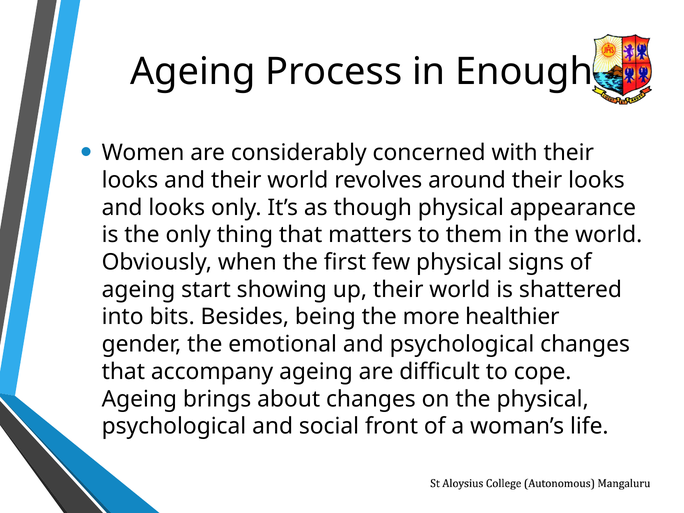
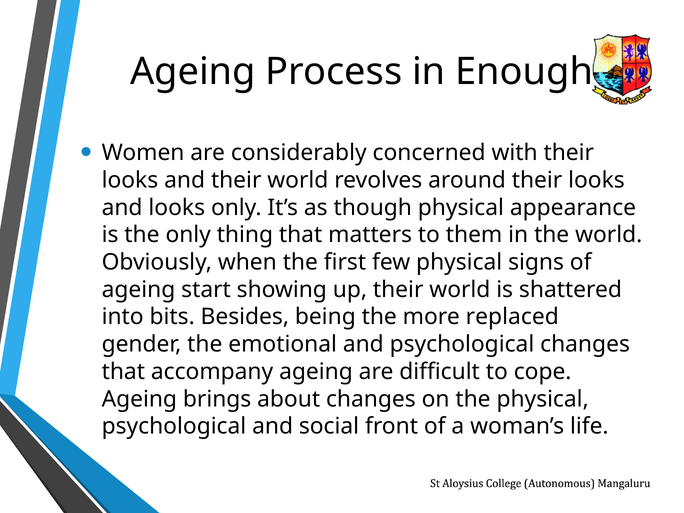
healthier: healthier -> replaced (512, 317)
